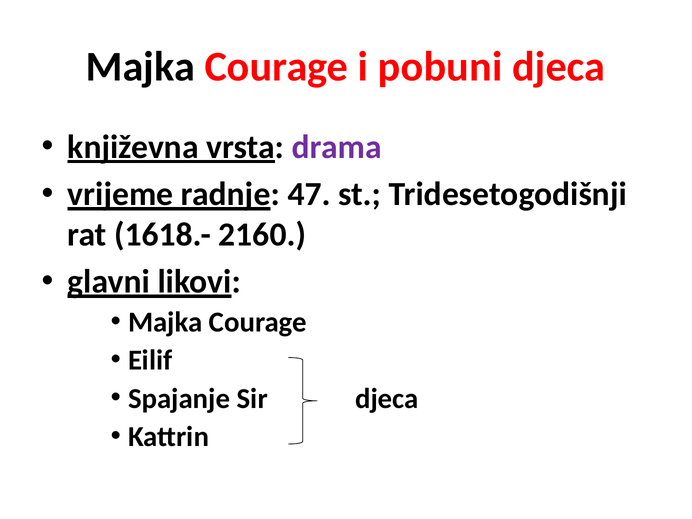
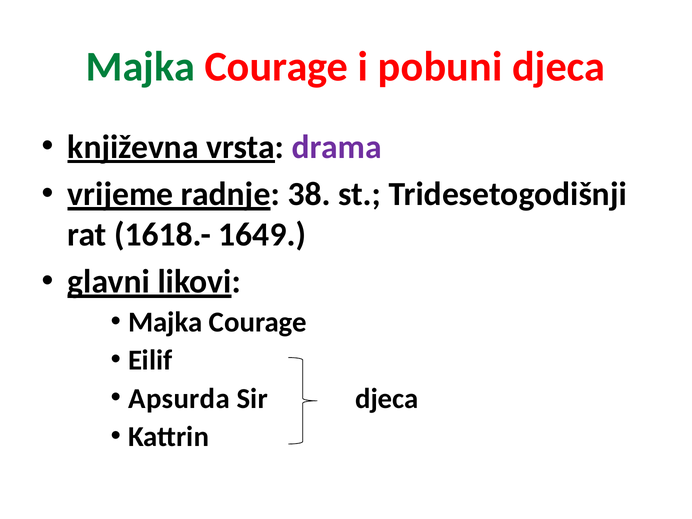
Majka colour: black -> green (141, 67)
47: 47 -> 38 (309, 194)
2160: 2160 -> 1649 (262, 235)
Spajanje: Spajanje -> Apsurda (179, 399)
